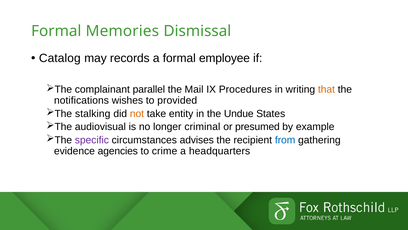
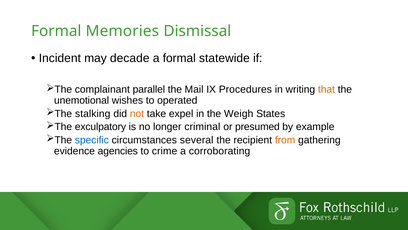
Catalog: Catalog -> Incident (60, 58)
records: records -> decade (130, 58)
employee: employee -> statewide (224, 58)
notifications: notifications -> unemotional (82, 100)
provided: provided -> operated (177, 100)
entity: entity -> expel (181, 114)
Undue: Undue -> Weigh (239, 114)
audiovisual: audiovisual -> exculpatory (100, 127)
specific colour: purple -> blue (92, 140)
advises: advises -> several (197, 140)
from colour: blue -> orange (285, 140)
headquarters: headquarters -> corroborating (220, 151)
